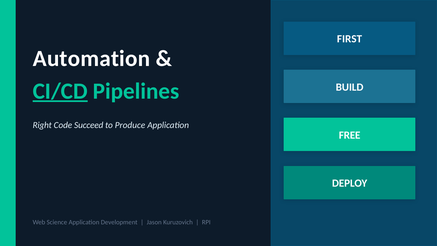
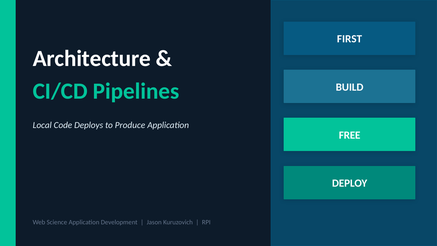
Automation: Automation -> Architecture (92, 58)
CI/CD underline: present -> none (60, 91)
Right: Right -> Local (42, 125)
Succeed: Succeed -> Deploys (89, 125)
